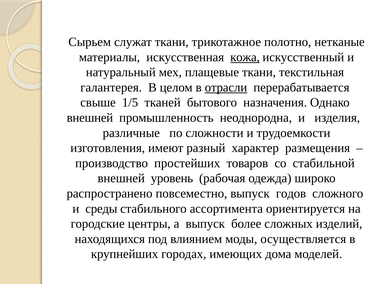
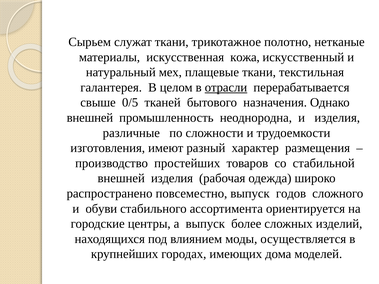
кожа underline: present -> none (245, 57)
1/5: 1/5 -> 0/5 (130, 103)
внешней уровень: уровень -> изделия (172, 178)
среды: среды -> обуви (101, 209)
